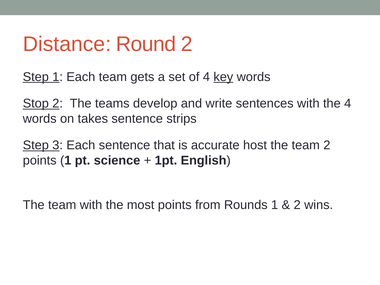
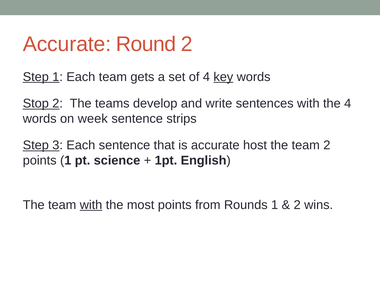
Distance: Distance -> Accurate (67, 44)
takes: takes -> week (93, 119)
with underline: none -> present (91, 205)
